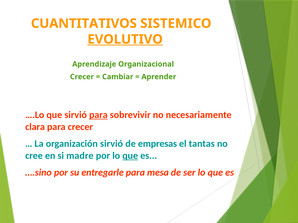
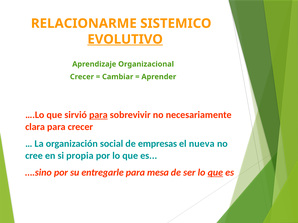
CUANTITATIVOS: CUANTITATIVOS -> RELACIONARME (84, 24)
organización sirvió: sirvió -> social (112, 144)
tantas: tantas -> nueva (202, 144)
madre: madre -> propia (80, 156)
que underline: present -> none (130, 156)
que underline: none -> present (215, 173)
